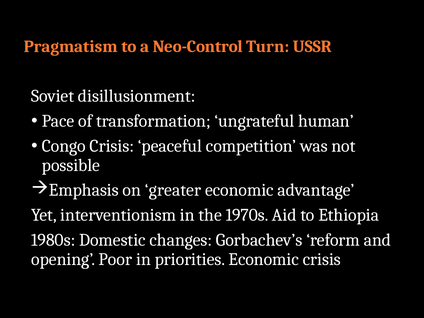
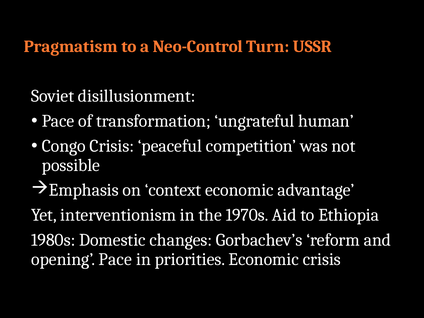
greater: greater -> context (173, 190)
opening Poor: Poor -> Pace (115, 259)
